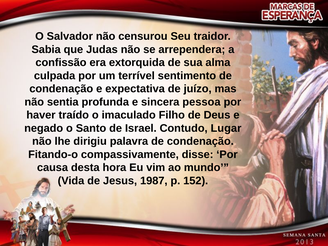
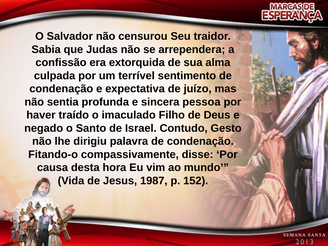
Lugar: Lugar -> Gesto (226, 128)
